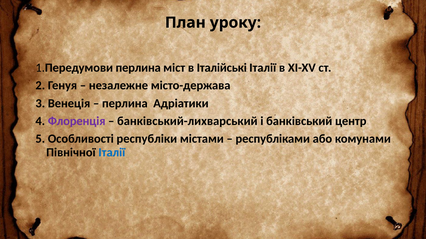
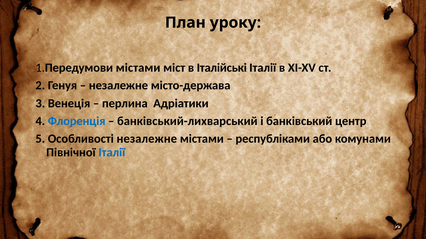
1.Передумови перлина: перлина -> містами (138, 68)
Флоренція colour: purple -> blue (77, 121)
Особливості республіки: республіки -> незалежне (147, 139)
